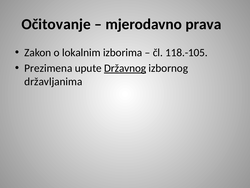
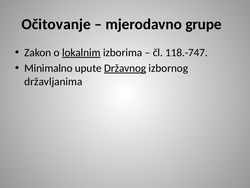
prava: prava -> grupe (203, 24)
lokalnim underline: none -> present (81, 52)
118.-105: 118.-105 -> 118.-747 (187, 52)
Prezimena: Prezimena -> Minimalno (48, 68)
